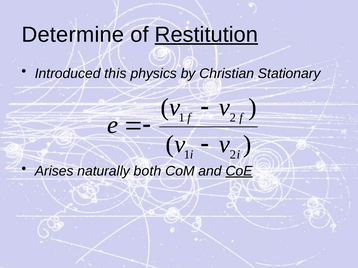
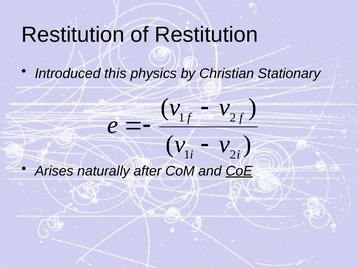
Determine: Determine -> Restitution (73, 35)
Restitution underline: present -> none (206, 35)
both: both -> after (148, 171)
